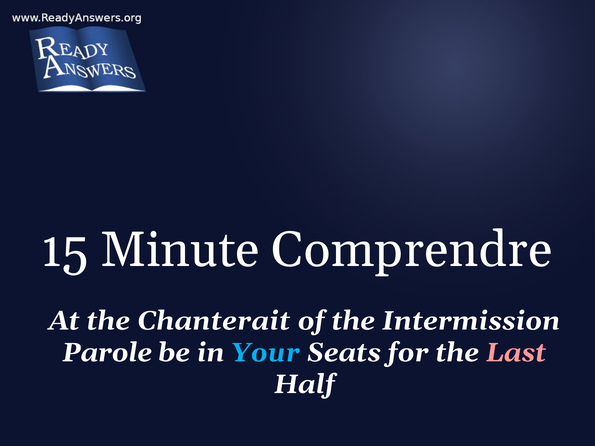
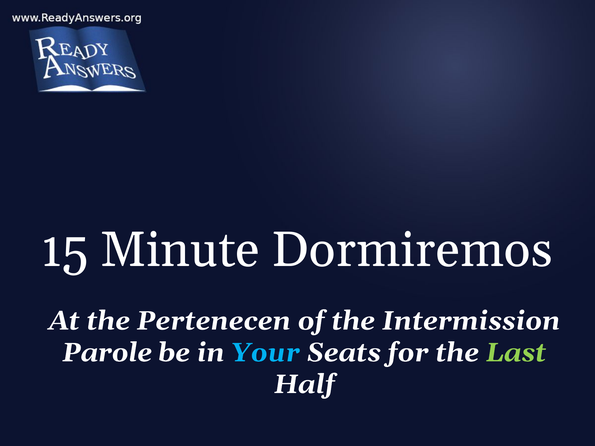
Comprendre: Comprendre -> Dormiremos (412, 250)
Chanterait: Chanterait -> Pertenecen (214, 321)
Last colour: pink -> light green (516, 353)
